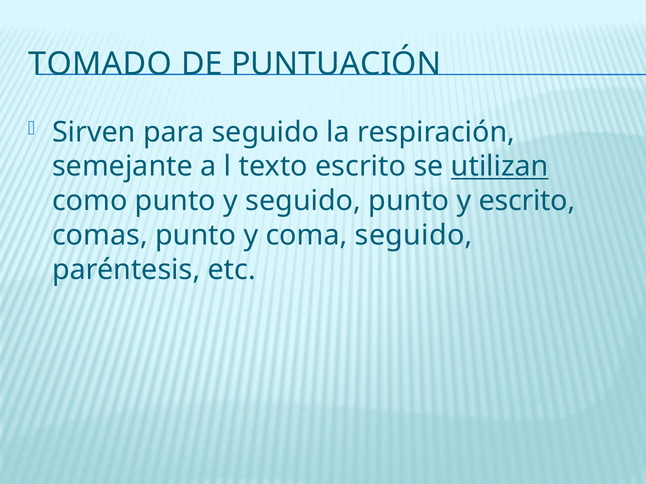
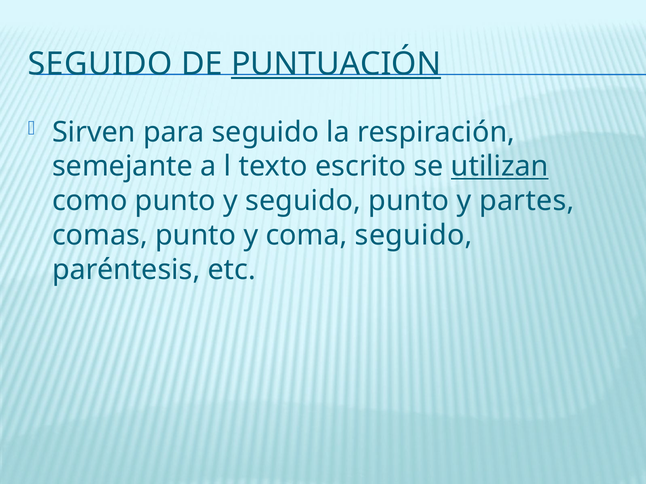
TOMADO: TOMADO -> SEGUIDO (100, 64)
PUNTUACIÓN underline: none -> present (336, 64)
y escrito: escrito -> partes (527, 201)
